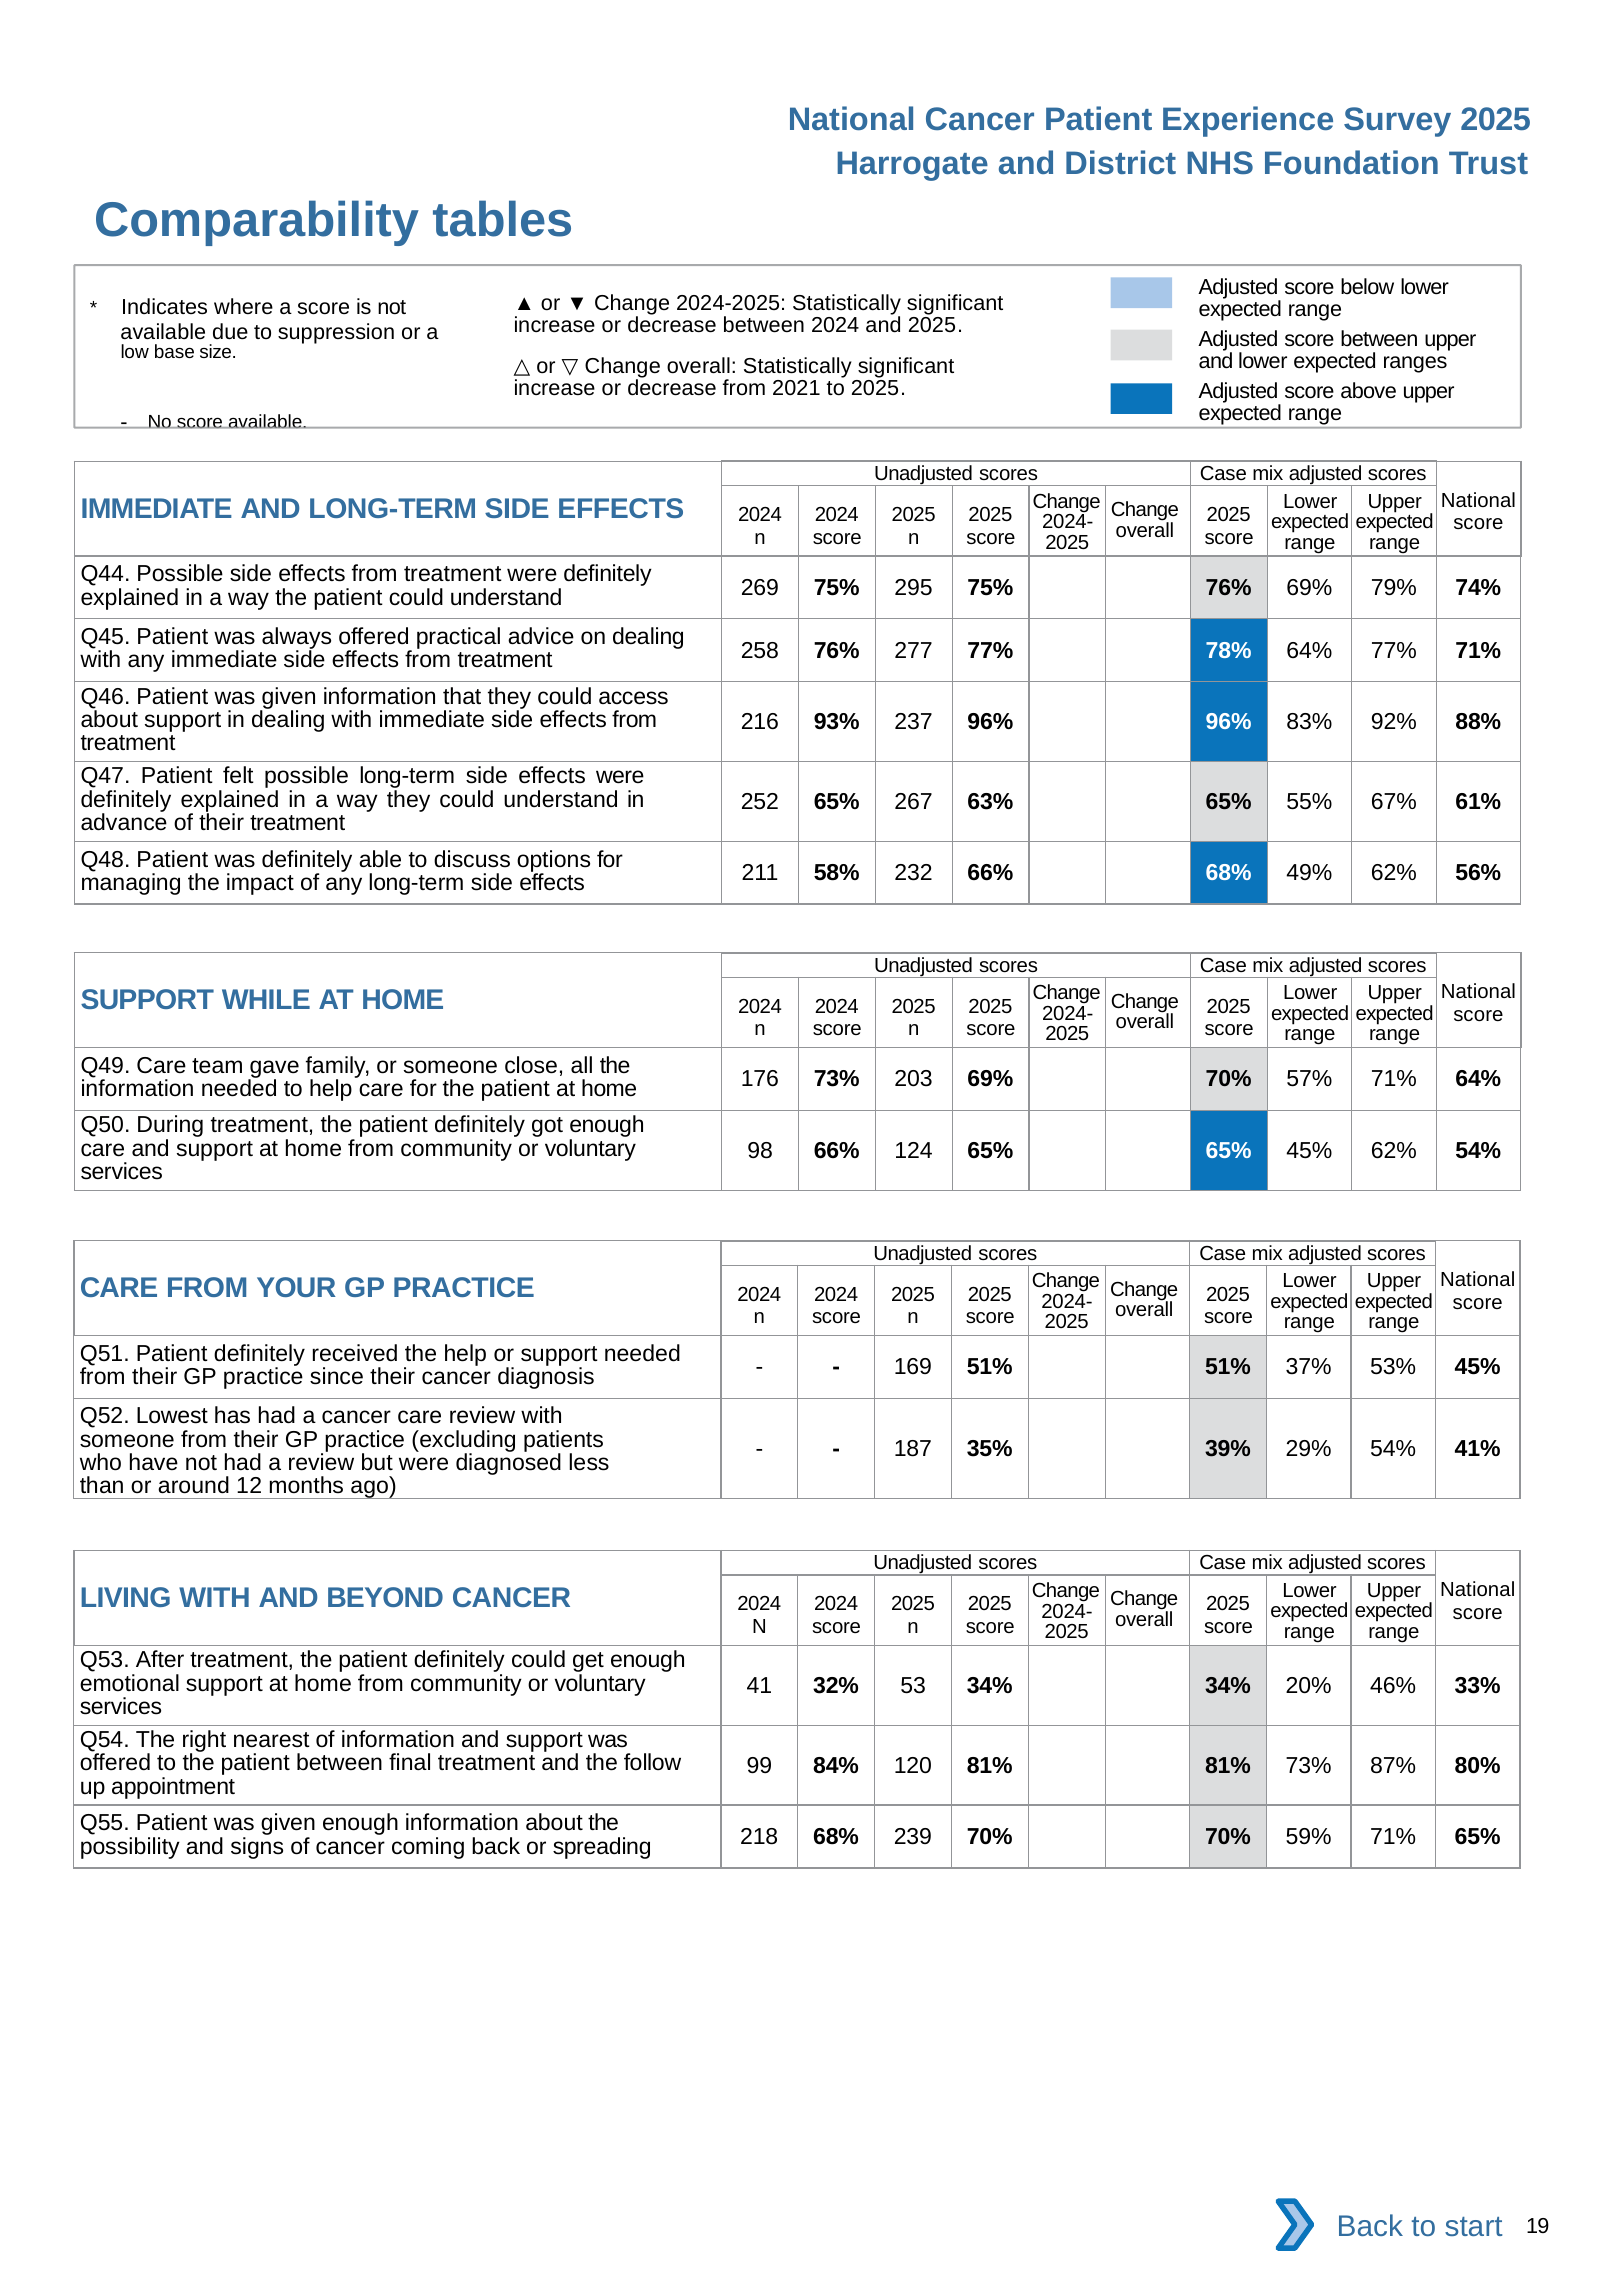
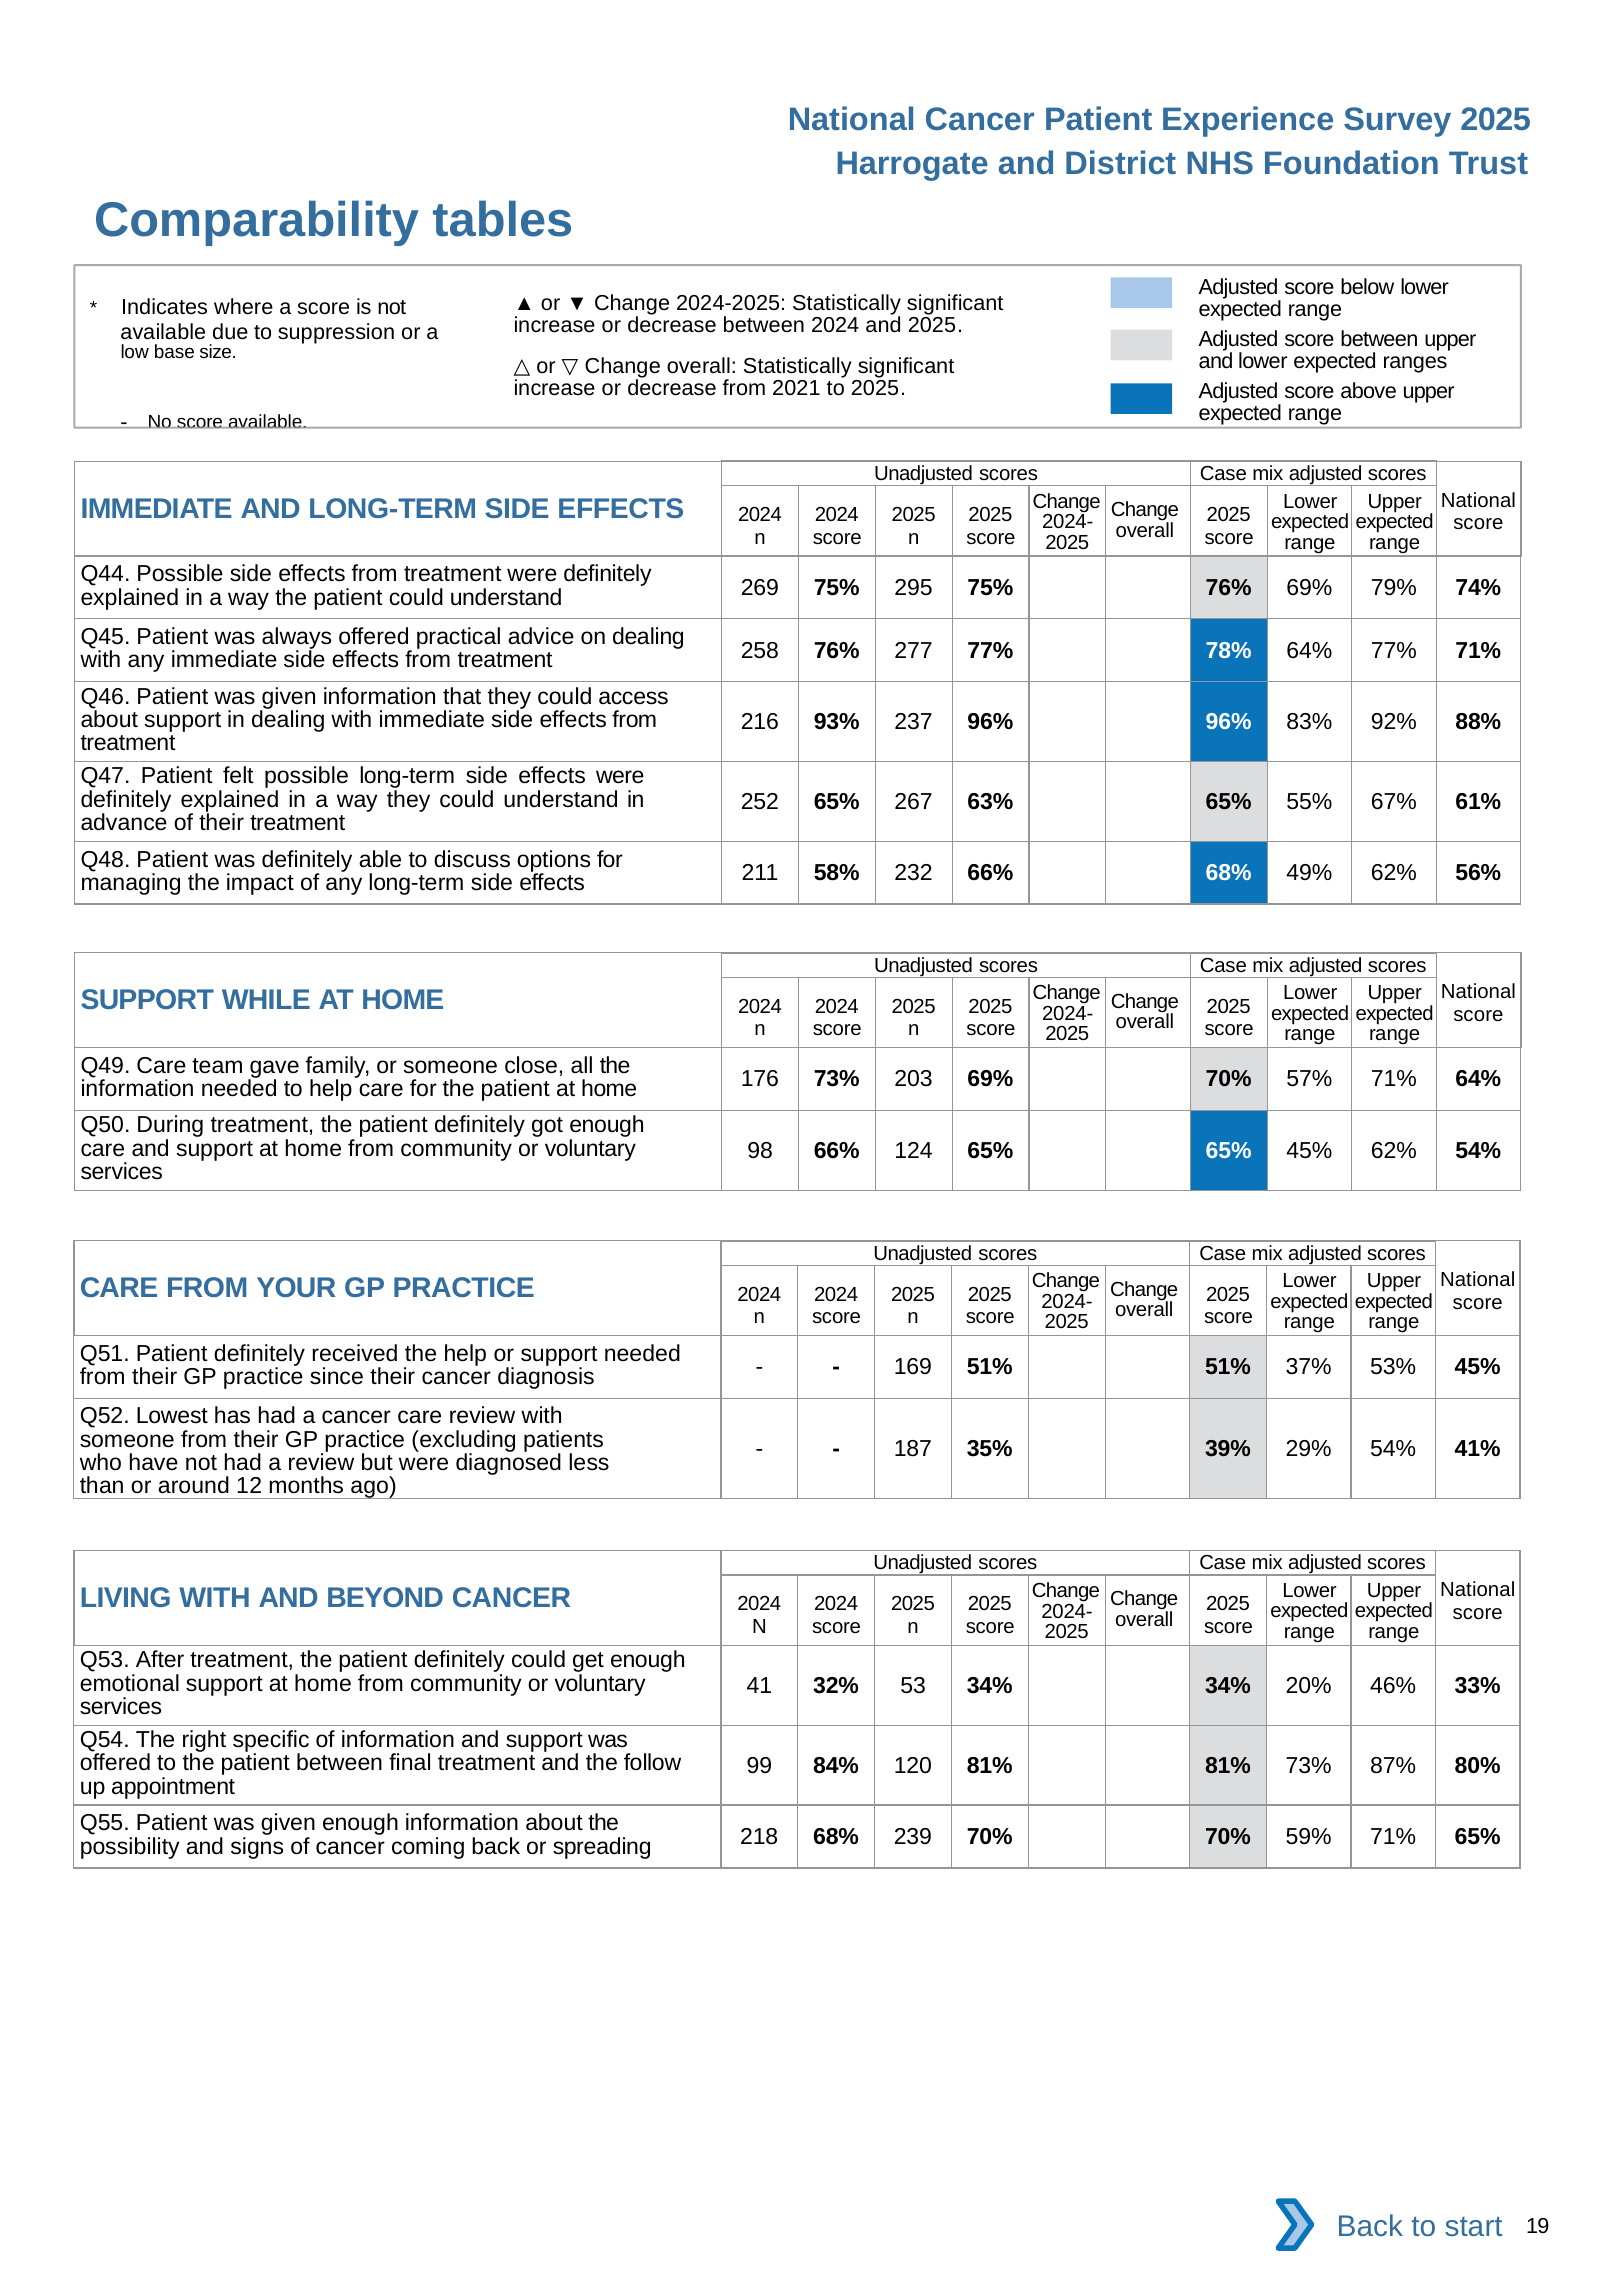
nearest: nearest -> specific (271, 1740)
